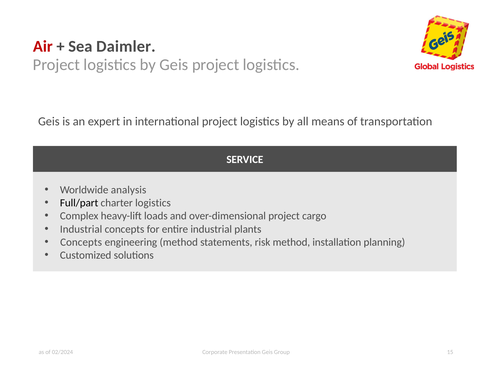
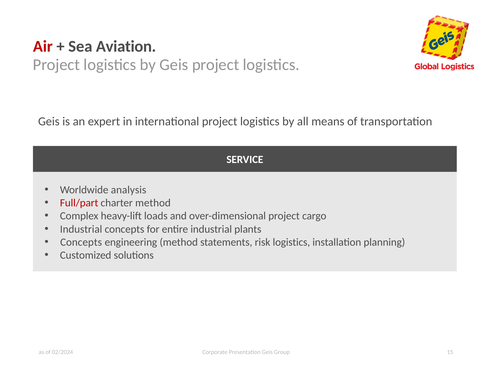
Daimler: Daimler -> Aviation (126, 46)
Full/part colour: black -> red (79, 203)
charter logistics: logistics -> method (153, 203)
risk method: method -> logistics (291, 242)
